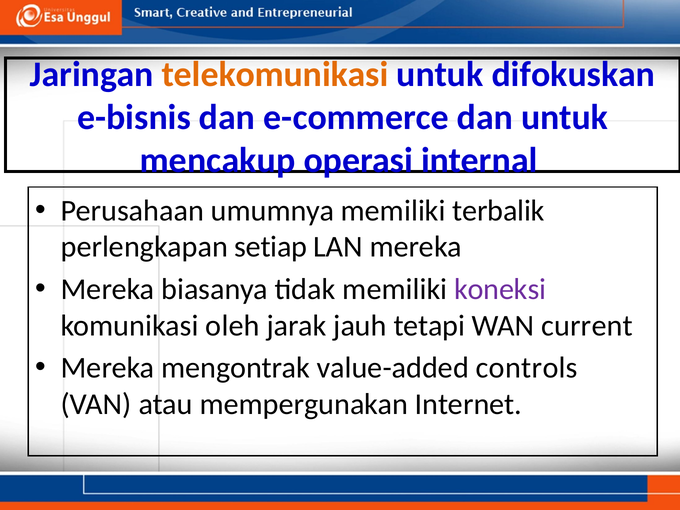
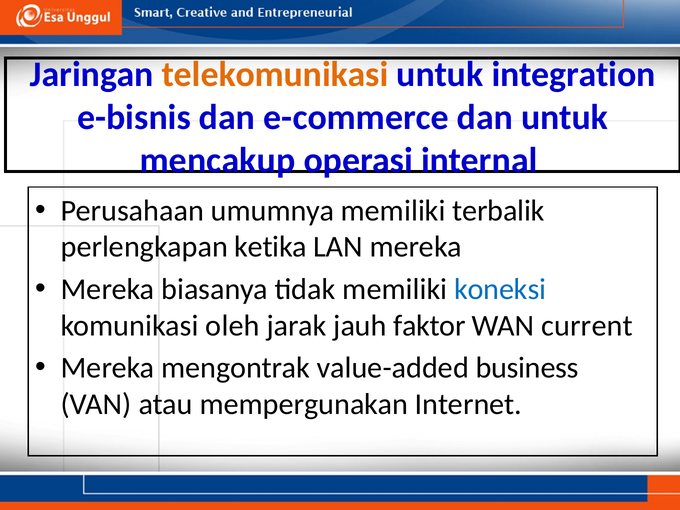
difokuskan: difokuskan -> integration (574, 74)
setiap: setiap -> ketika (271, 247)
koneksi colour: purple -> blue (500, 289)
tetapi: tetapi -> faktor (429, 326)
controls: controls -> business (527, 368)
